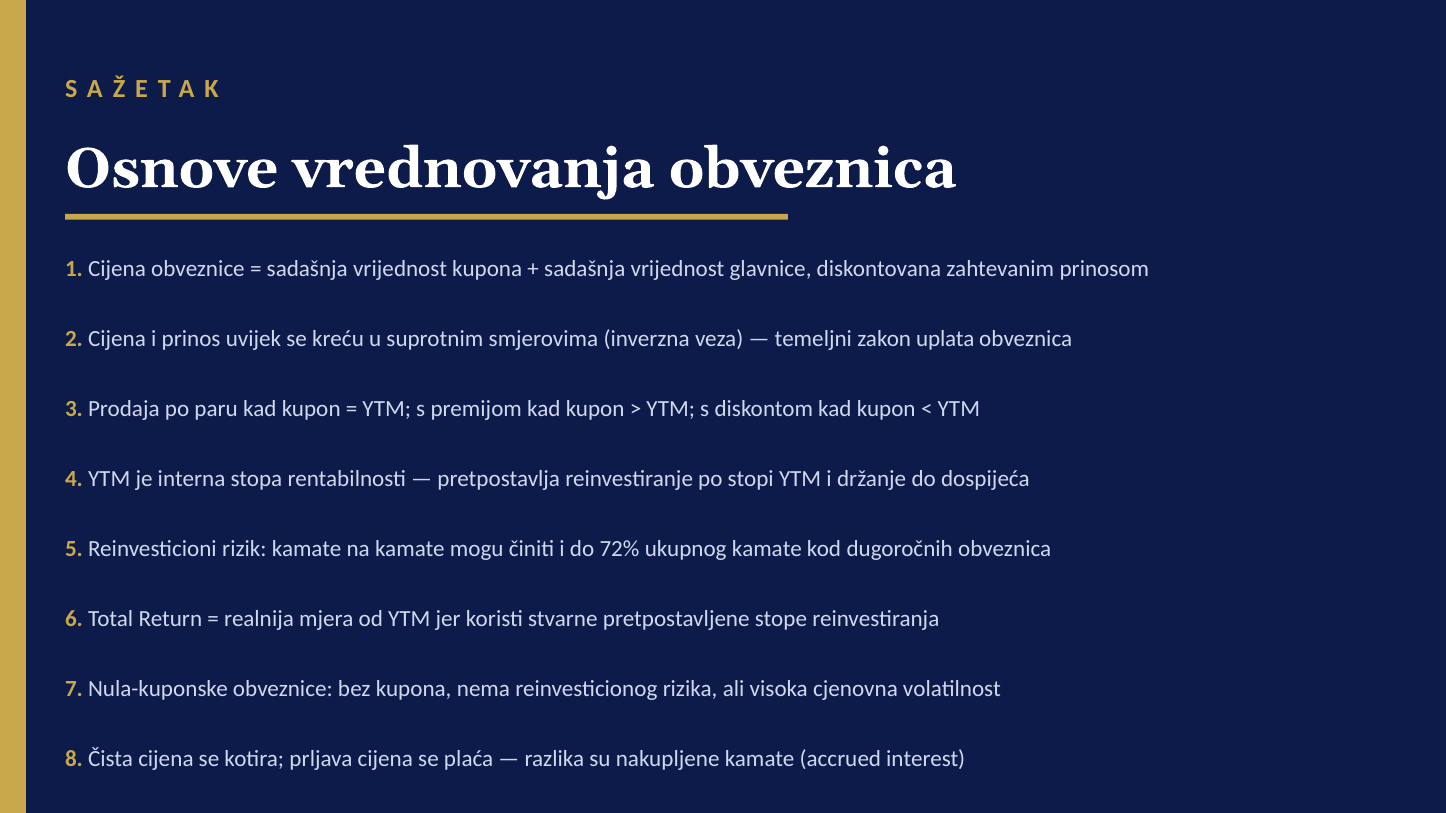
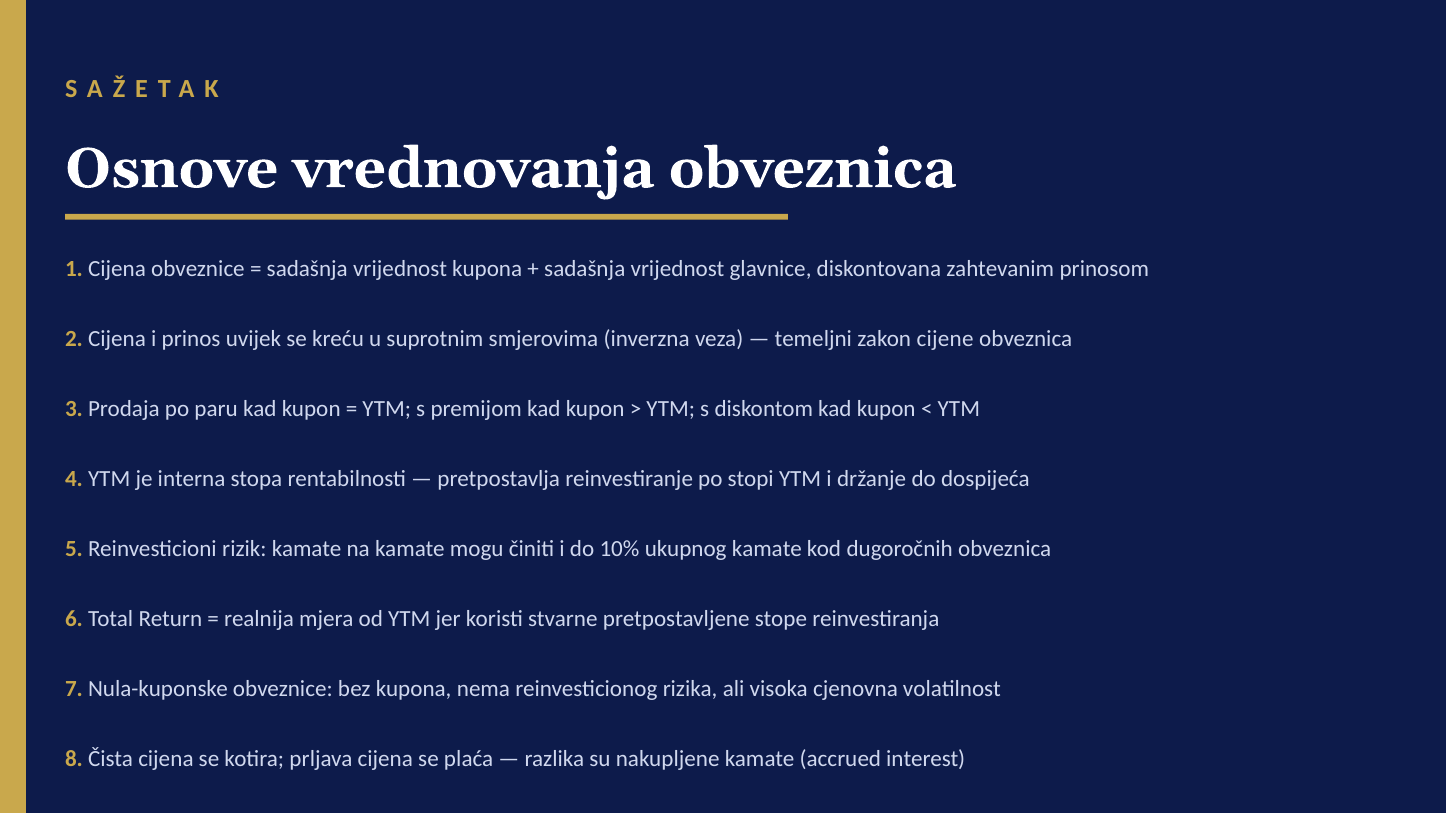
uplata: uplata -> cijene (945, 339)
72%: 72% -> 10% (619, 549)
